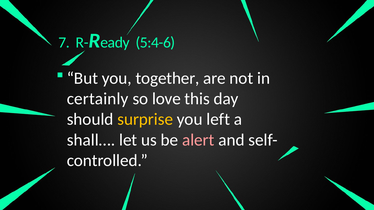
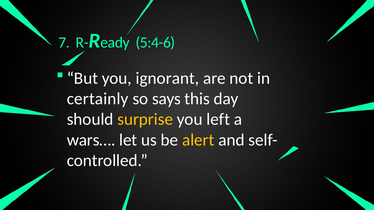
together: together -> ignorant (167, 78)
love: love -> says (166, 99)
shall…: shall… -> wars… (91, 140)
alert colour: pink -> yellow (198, 140)
